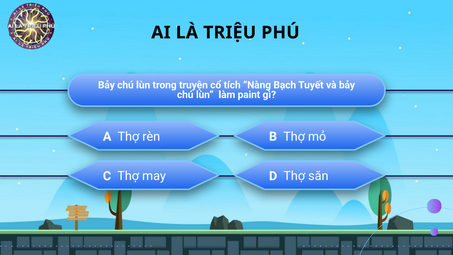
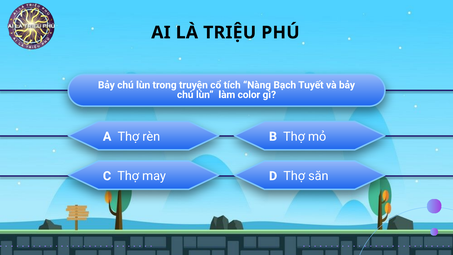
paint: paint -> color (249, 95)
